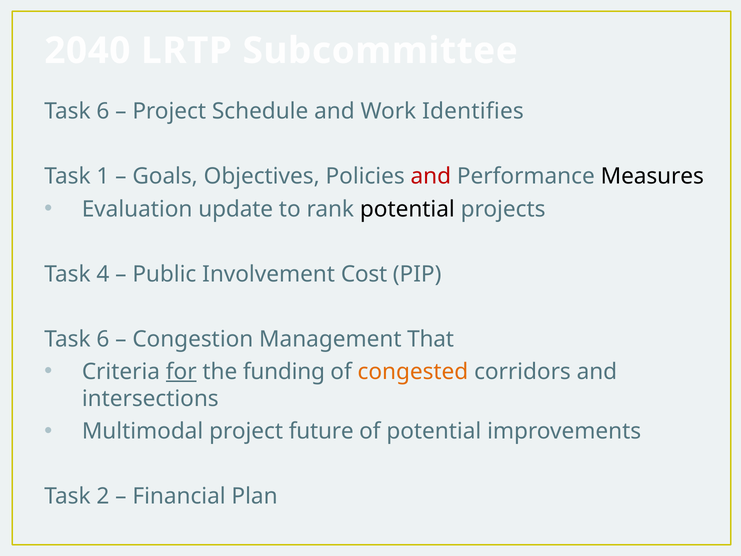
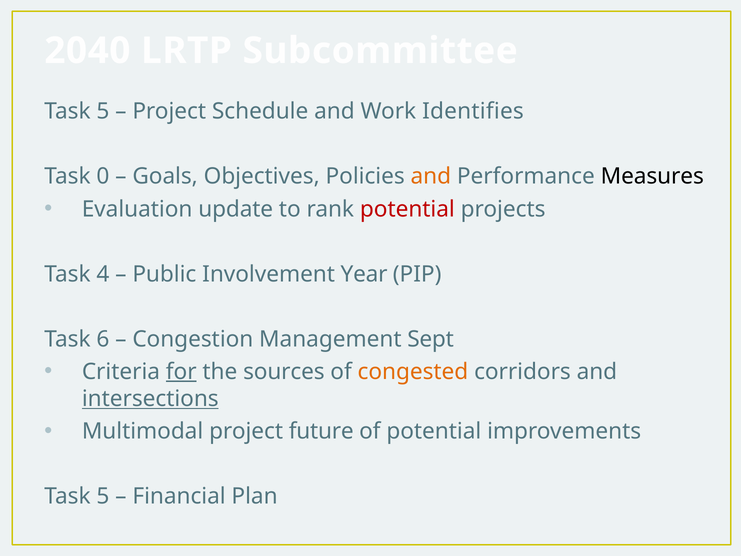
6: 6 -> 5 (103, 111)
1: 1 -> 0 (103, 176)
and colour: red -> orange (431, 176)
potential colour: black -> red (407, 209)
Cost: Cost -> Year (364, 274)
That: That -> Sept (431, 339)
funding: funding -> sources (284, 371)
intersections underline: none -> present (150, 399)
2: 2 -> 5 (103, 496)
